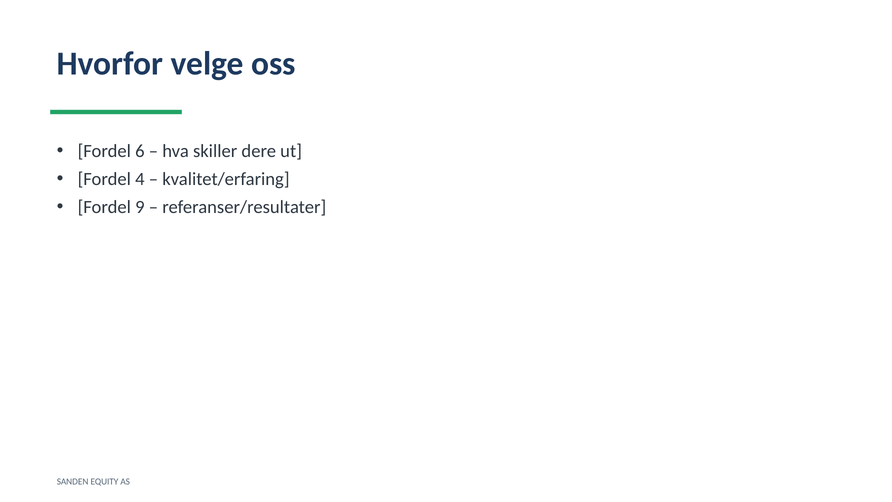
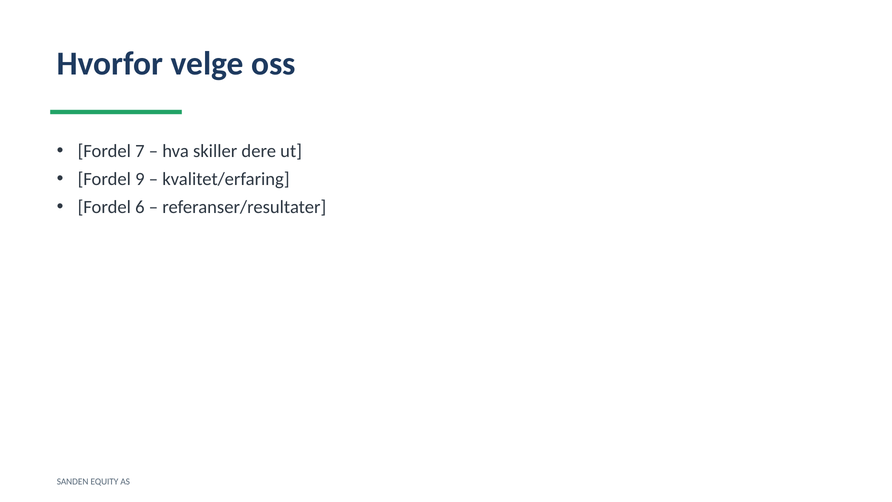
6: 6 -> 7 (140, 151)
4: 4 -> 9 (140, 179)
9: 9 -> 6 (140, 207)
